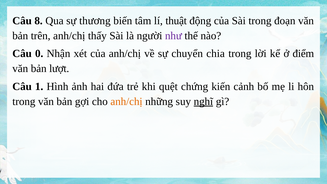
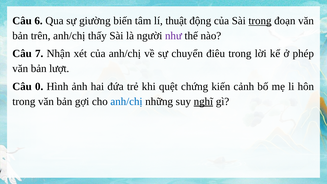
8: 8 -> 6 (39, 21)
thương: thương -> giường (95, 21)
trong underline: none -> present (260, 21)
0: 0 -> 7 (39, 54)
chia: chia -> điêu (216, 54)
điểm: điểm -> phép (303, 54)
1: 1 -> 0 (39, 86)
anh/chị colour: orange -> blue (126, 101)
